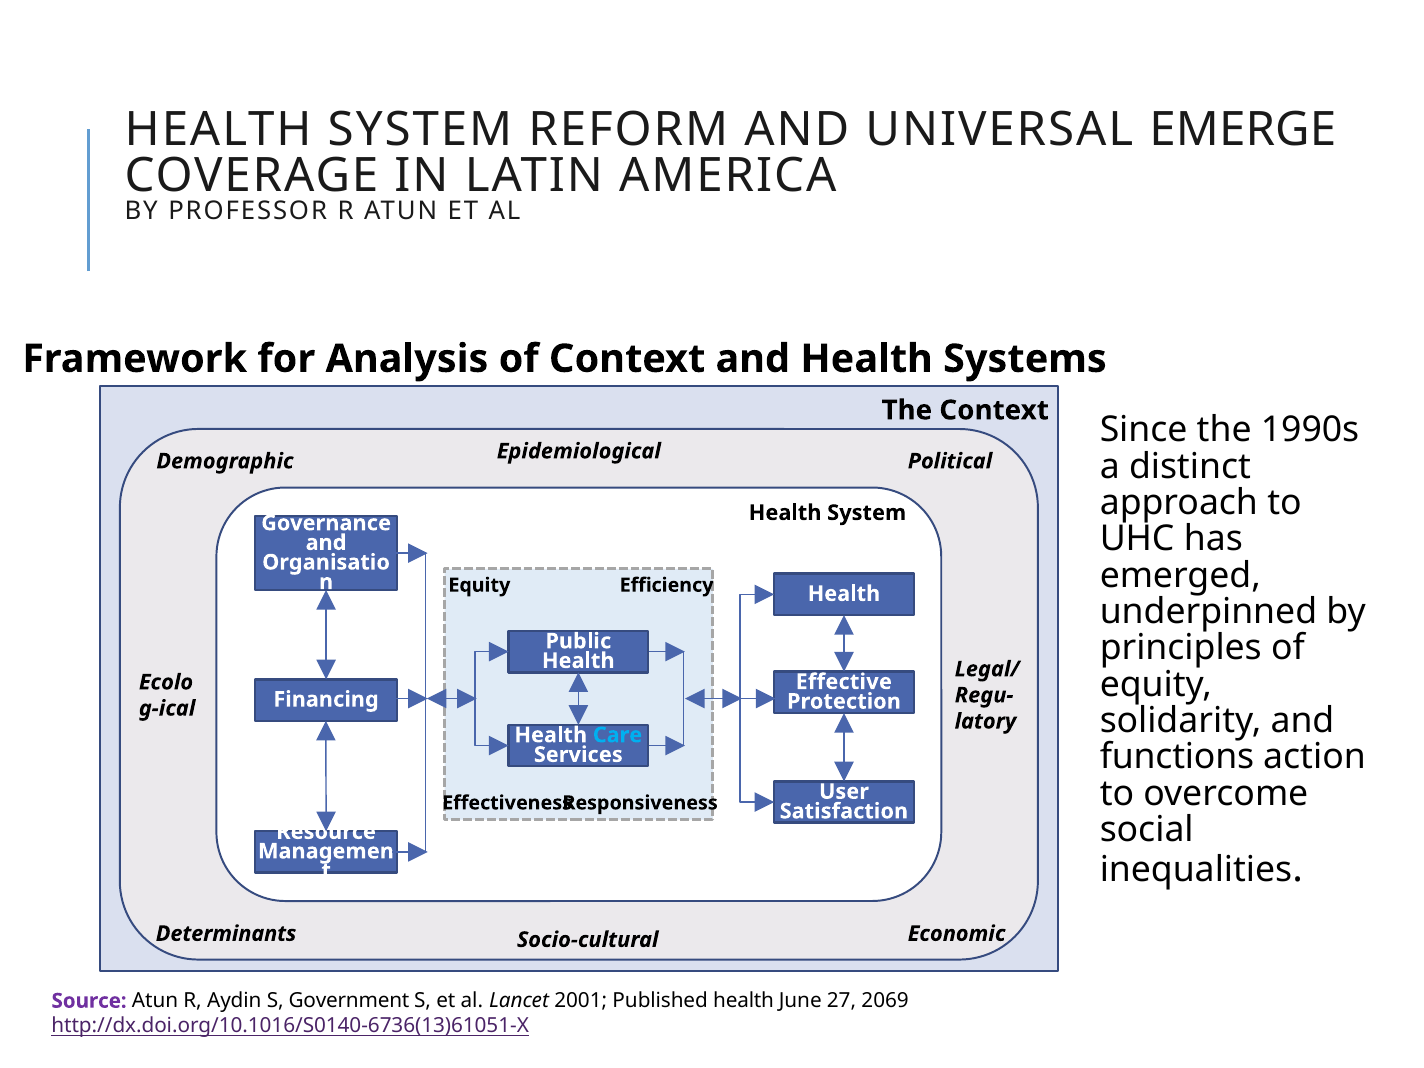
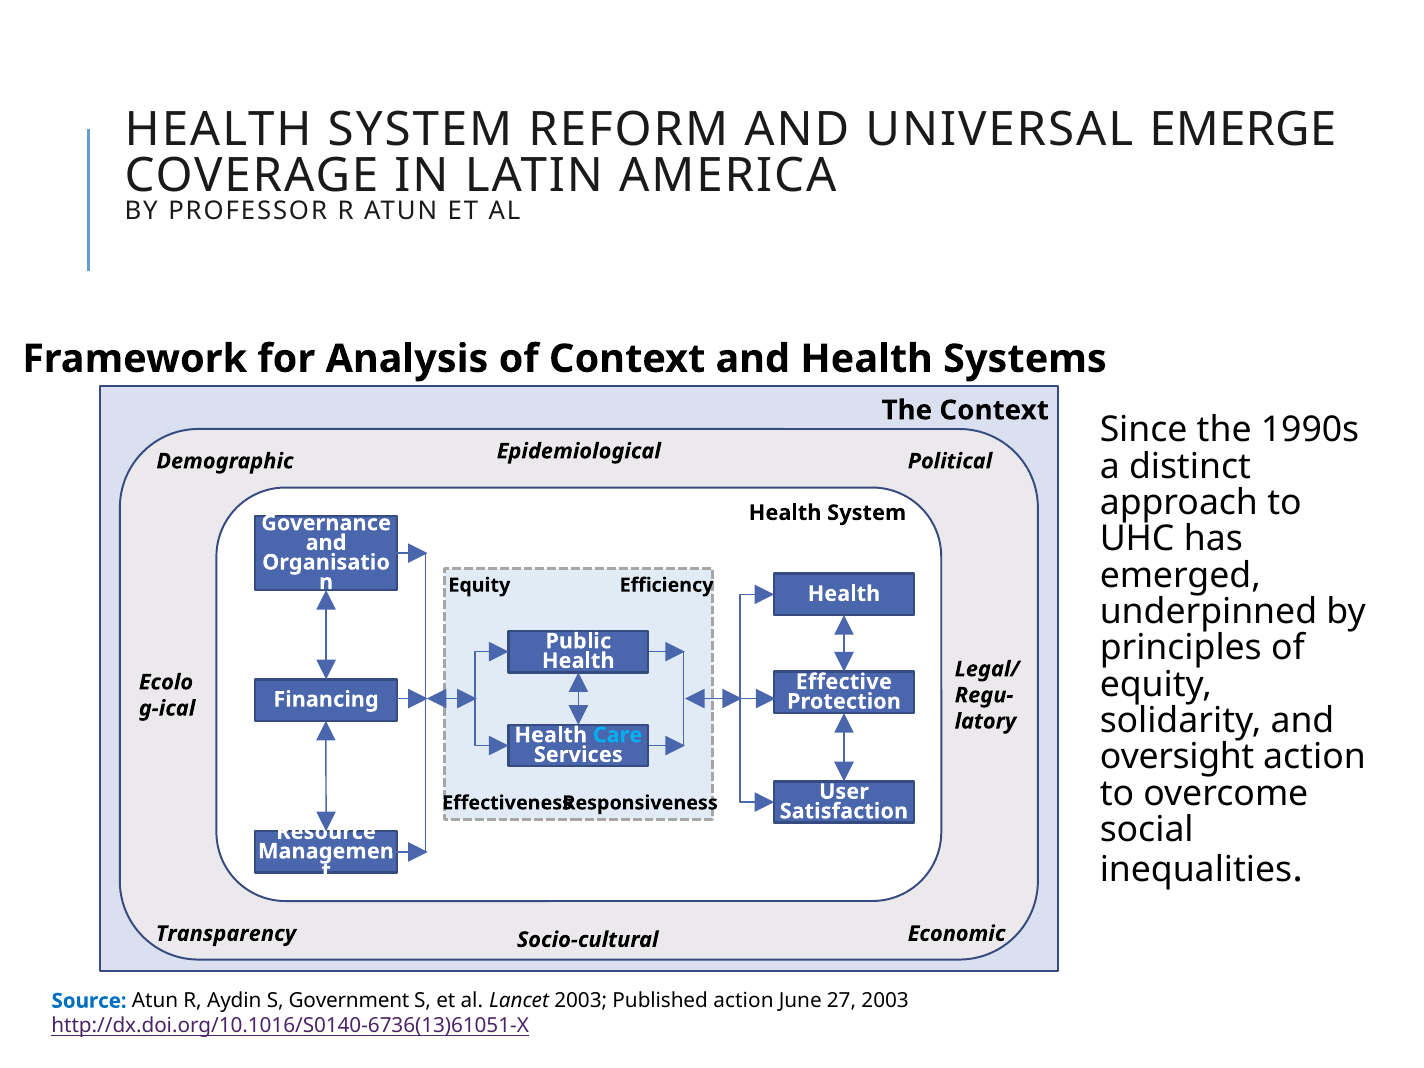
functions: functions -> oversight (1177, 757)
Determinants: Determinants -> Transparency (226, 934)
Source colour: purple -> blue (89, 1001)
Lancet 2001: 2001 -> 2003 (581, 1001)
Published health: health -> action (743, 1001)
27 2069: 2069 -> 2003 (885, 1001)
